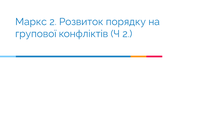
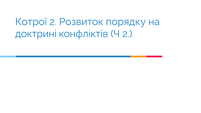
Маркс: Маркс -> Котрої (31, 22)
групової: групової -> доктрині (36, 34)
